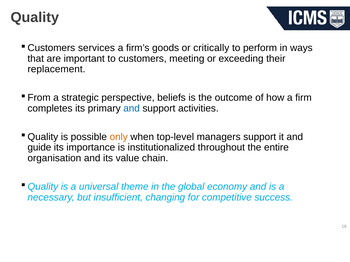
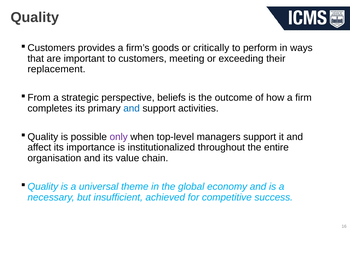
services: services -> provides (97, 48)
only colour: orange -> purple (119, 137)
guide: guide -> affect (39, 148)
changing: changing -> achieved (165, 198)
